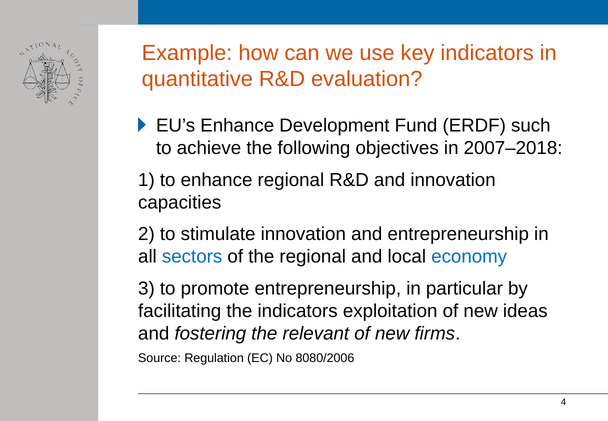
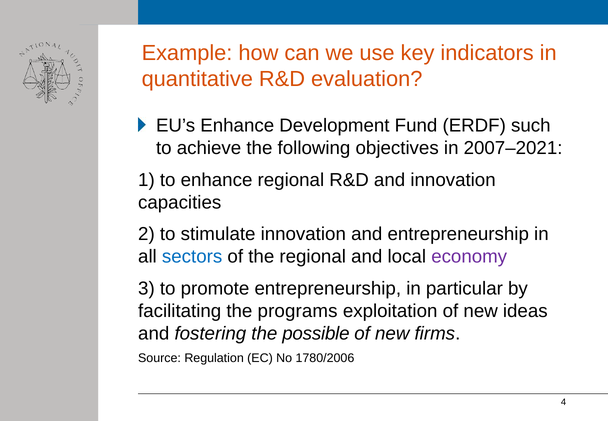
2007–2018: 2007–2018 -> 2007–2021 (513, 148)
economy colour: blue -> purple (469, 257)
the indicators: indicators -> programs (298, 311)
relevant: relevant -> possible (316, 333)
8080/2006: 8080/2006 -> 1780/2006 (325, 358)
